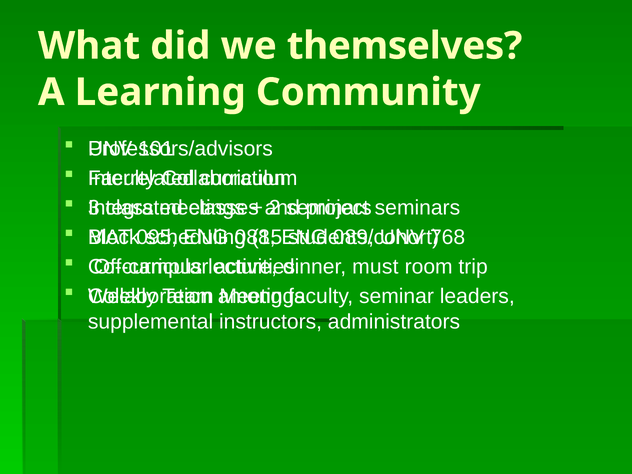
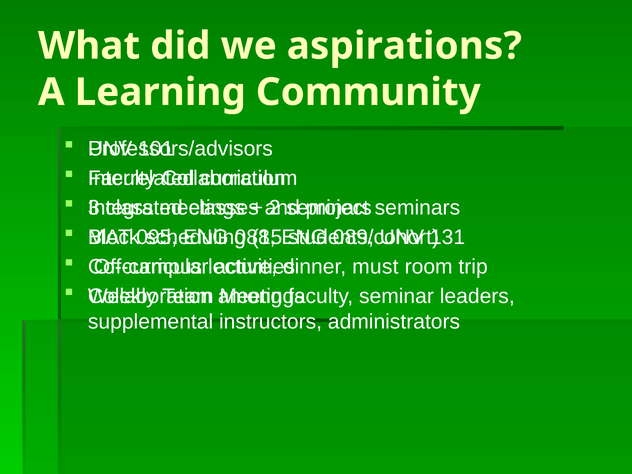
themselves: themselves -> aspirations (404, 46)
768: 768 -> 131 (448, 237)
